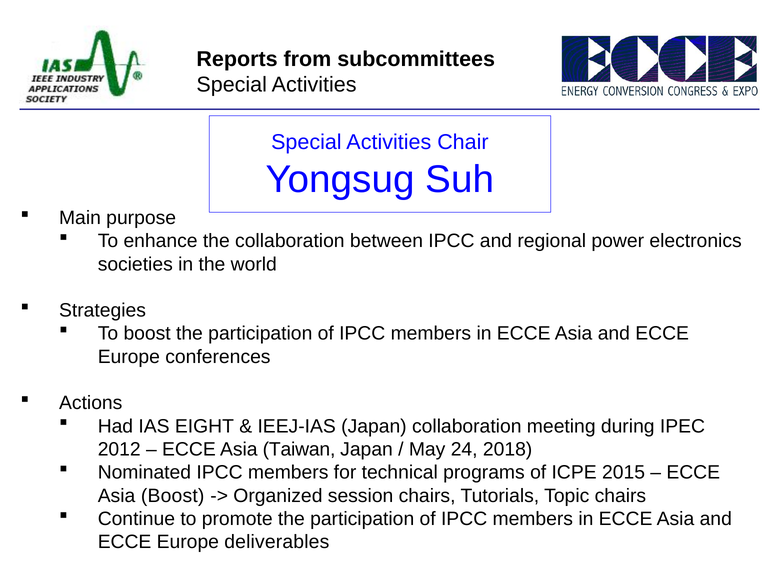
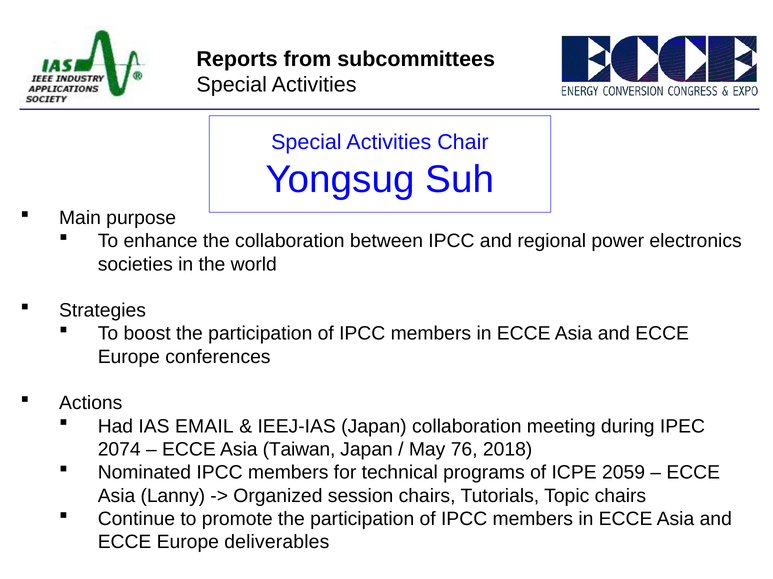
EIGHT: EIGHT -> EMAIL (204, 427)
2012: 2012 -> 2074 (119, 450)
24: 24 -> 76 (464, 450)
2015: 2015 -> 2059 (624, 473)
Asia Boost: Boost -> Lanny (173, 496)
